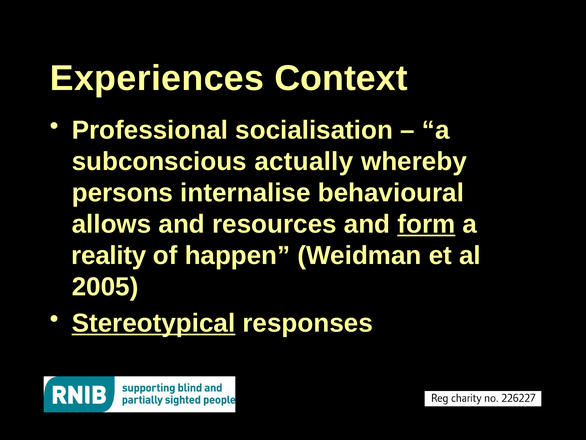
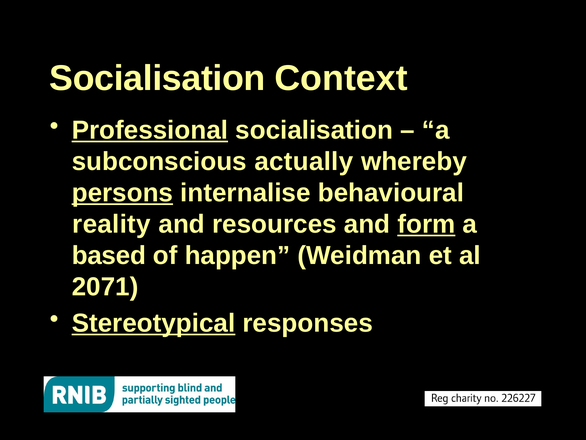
Experiences: Experiences -> Socialisation (157, 78)
Professional underline: none -> present (150, 130)
persons underline: none -> present (122, 193)
allows: allows -> reality (111, 224)
reality: reality -> based (109, 255)
2005: 2005 -> 2071 (105, 287)
